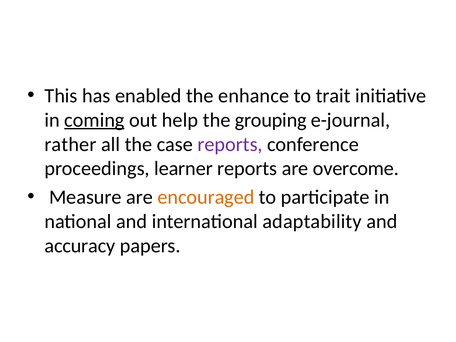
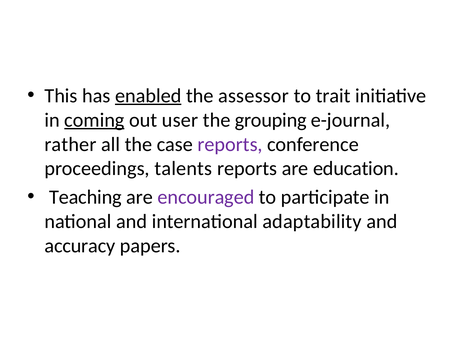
enabled underline: none -> present (148, 96)
enhance: enhance -> assessor (254, 96)
help: help -> user (180, 120)
learner: learner -> talents (183, 169)
overcome: overcome -> education (356, 169)
Measure: Measure -> Teaching (85, 197)
encouraged colour: orange -> purple (206, 197)
